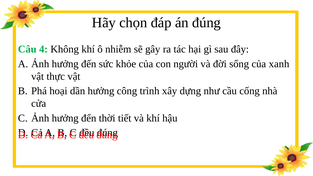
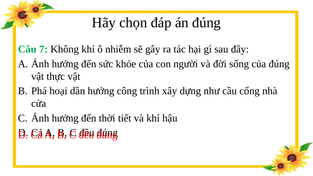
4: 4 -> 7 (43, 49)
của xanh: xanh -> đúng (279, 64)
